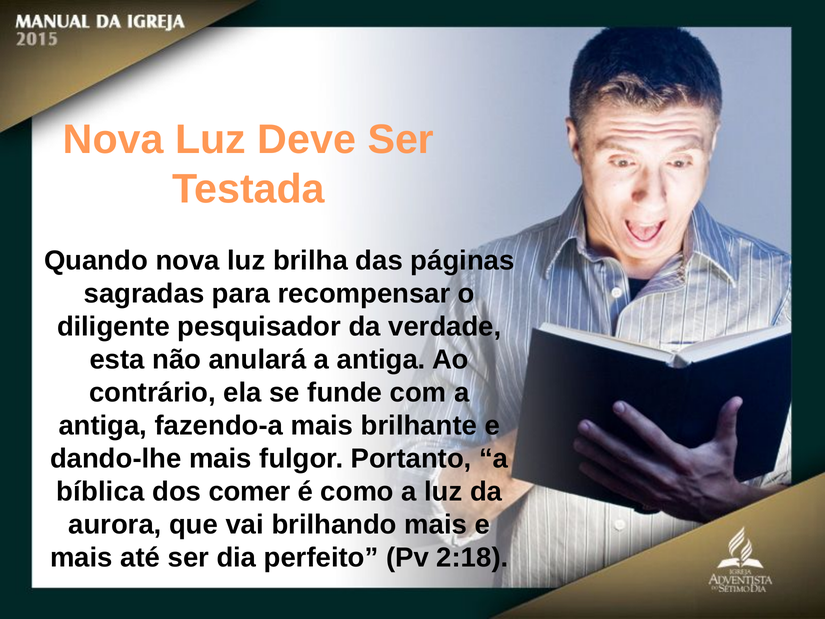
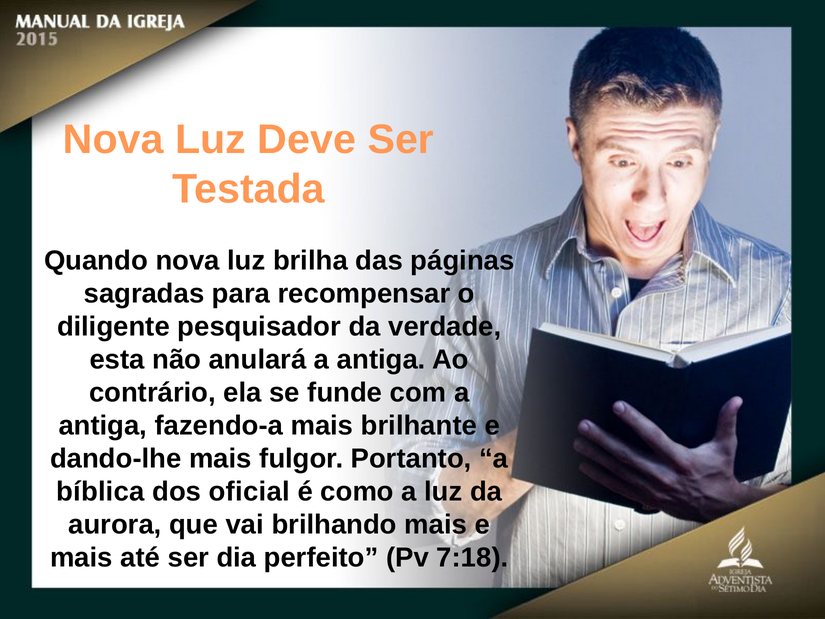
comer: comer -> oficial (249, 491)
2:18: 2:18 -> 7:18 (472, 557)
